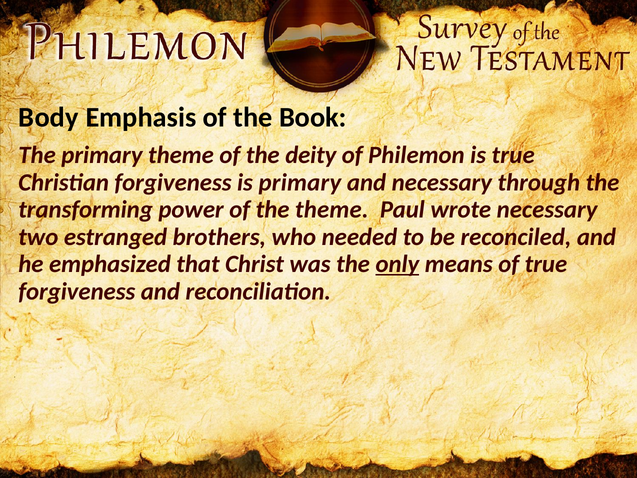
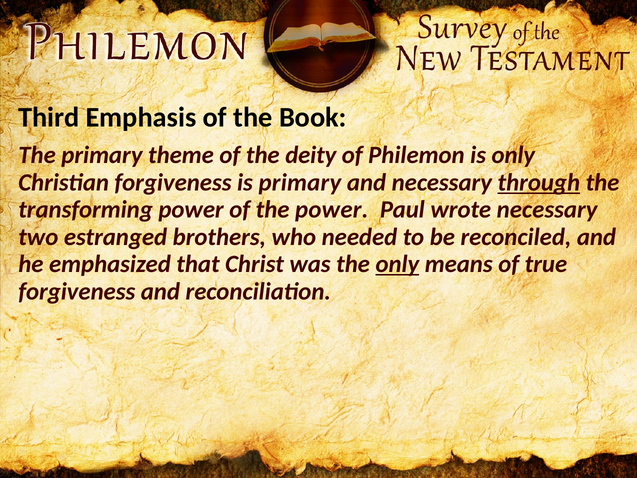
Body: Body -> Third (49, 117)
is true: true -> only (513, 155)
through underline: none -> present (539, 182)
the theme: theme -> power (332, 210)
